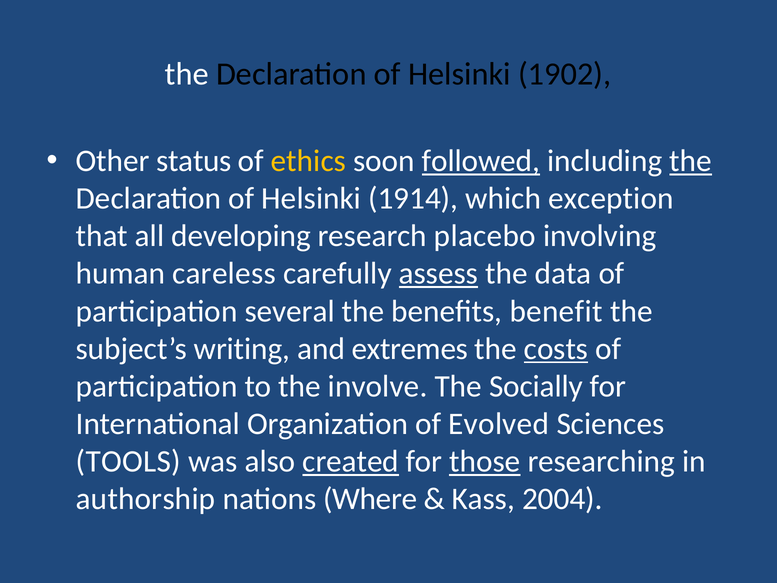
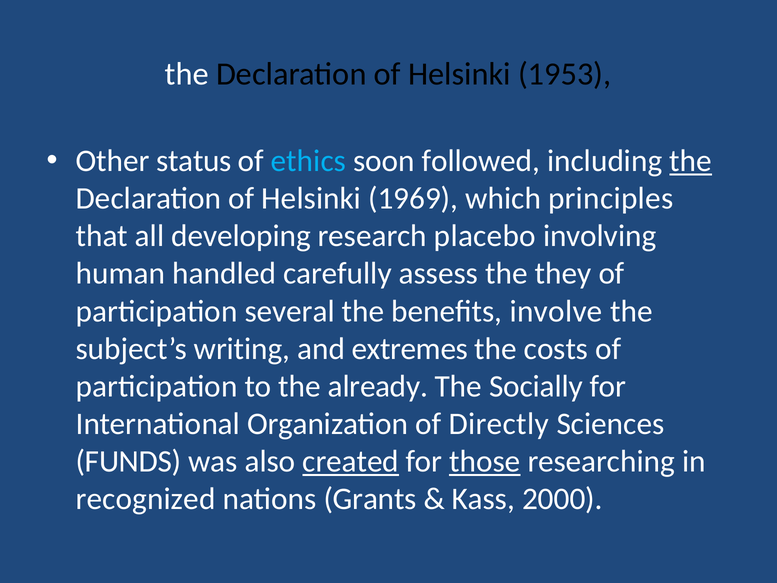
1902: 1902 -> 1953 (565, 74)
ethics colour: yellow -> light blue (308, 161)
followed underline: present -> none (481, 161)
1914: 1914 -> 1969 (413, 198)
exception: exception -> principles (611, 198)
careless: careless -> handled (224, 274)
assess underline: present -> none (438, 274)
data: data -> they (563, 274)
benefit: benefit -> involve (556, 311)
costs underline: present -> none (556, 349)
involve: involve -> already (378, 386)
Evolved: Evolved -> Directly (499, 424)
TOOLS: TOOLS -> FUNDS (129, 461)
authorship: authorship -> recognized (146, 499)
Where: Where -> Grants (370, 499)
2004: 2004 -> 2000 (562, 499)
